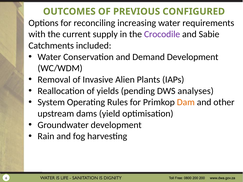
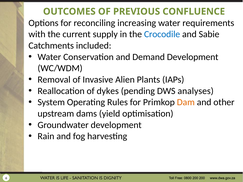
CONFIGURED: CONFIGURED -> CONFLUENCE (194, 12)
Crocodile colour: purple -> blue (162, 34)
yields: yields -> dykes (108, 91)
